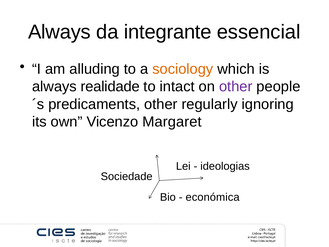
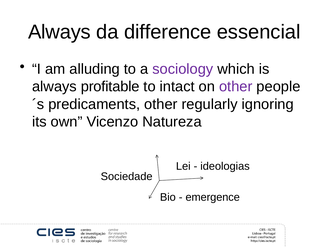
integrante: integrante -> difference (168, 32)
sociology colour: orange -> purple (183, 69)
realidade: realidade -> profitable (110, 87)
Margaret: Margaret -> Natureza (172, 122)
económica: económica -> emergence (213, 197)
